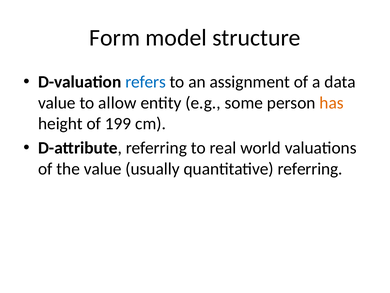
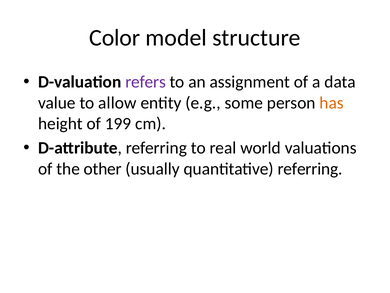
Form: Form -> Color (115, 38)
refers colour: blue -> purple (146, 82)
the value: value -> other (103, 169)
